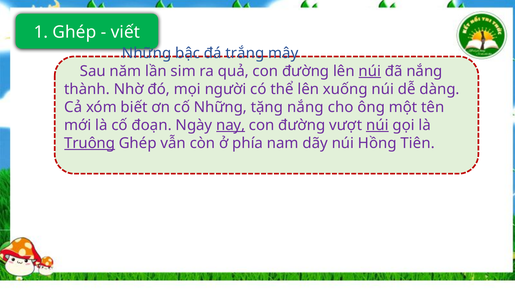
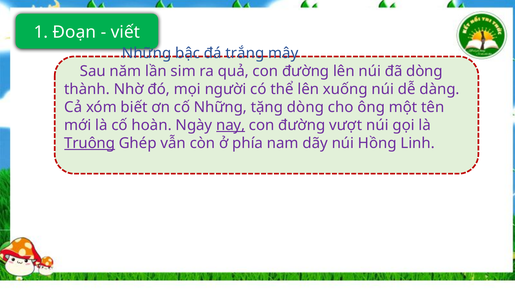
1 Ghép: Ghép -> Đoạn (74, 32)
núi underline: present -> none (370, 71)
đã nắng: nắng -> dòng (424, 71)
tặng nắng: nắng -> dòng (305, 107)
đoạn: đoạn -> hoàn (152, 125)
núi underline: present -> none (377, 125)
Tiên: Tiên -> Linh (418, 143)
